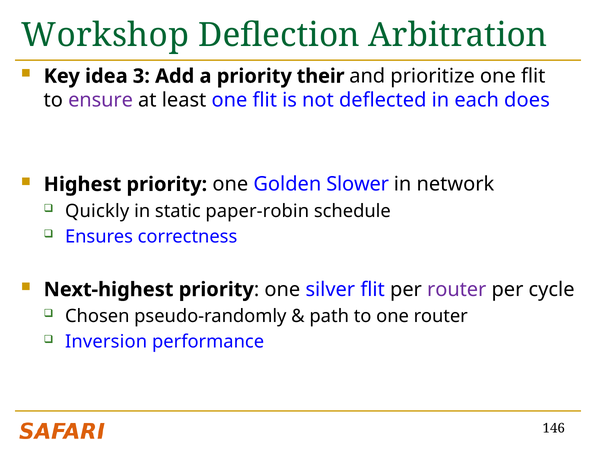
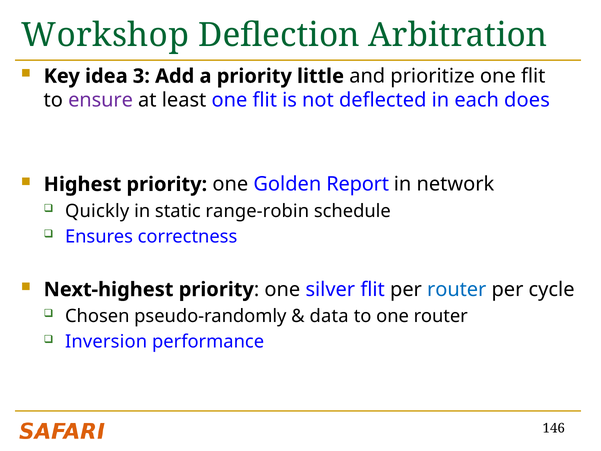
their: their -> little (321, 76)
Slower: Slower -> Report (358, 184)
paper-robin: paper-robin -> range-robin (257, 211)
router colour: purple -> blue (457, 289)
path: path -> data (329, 316)
